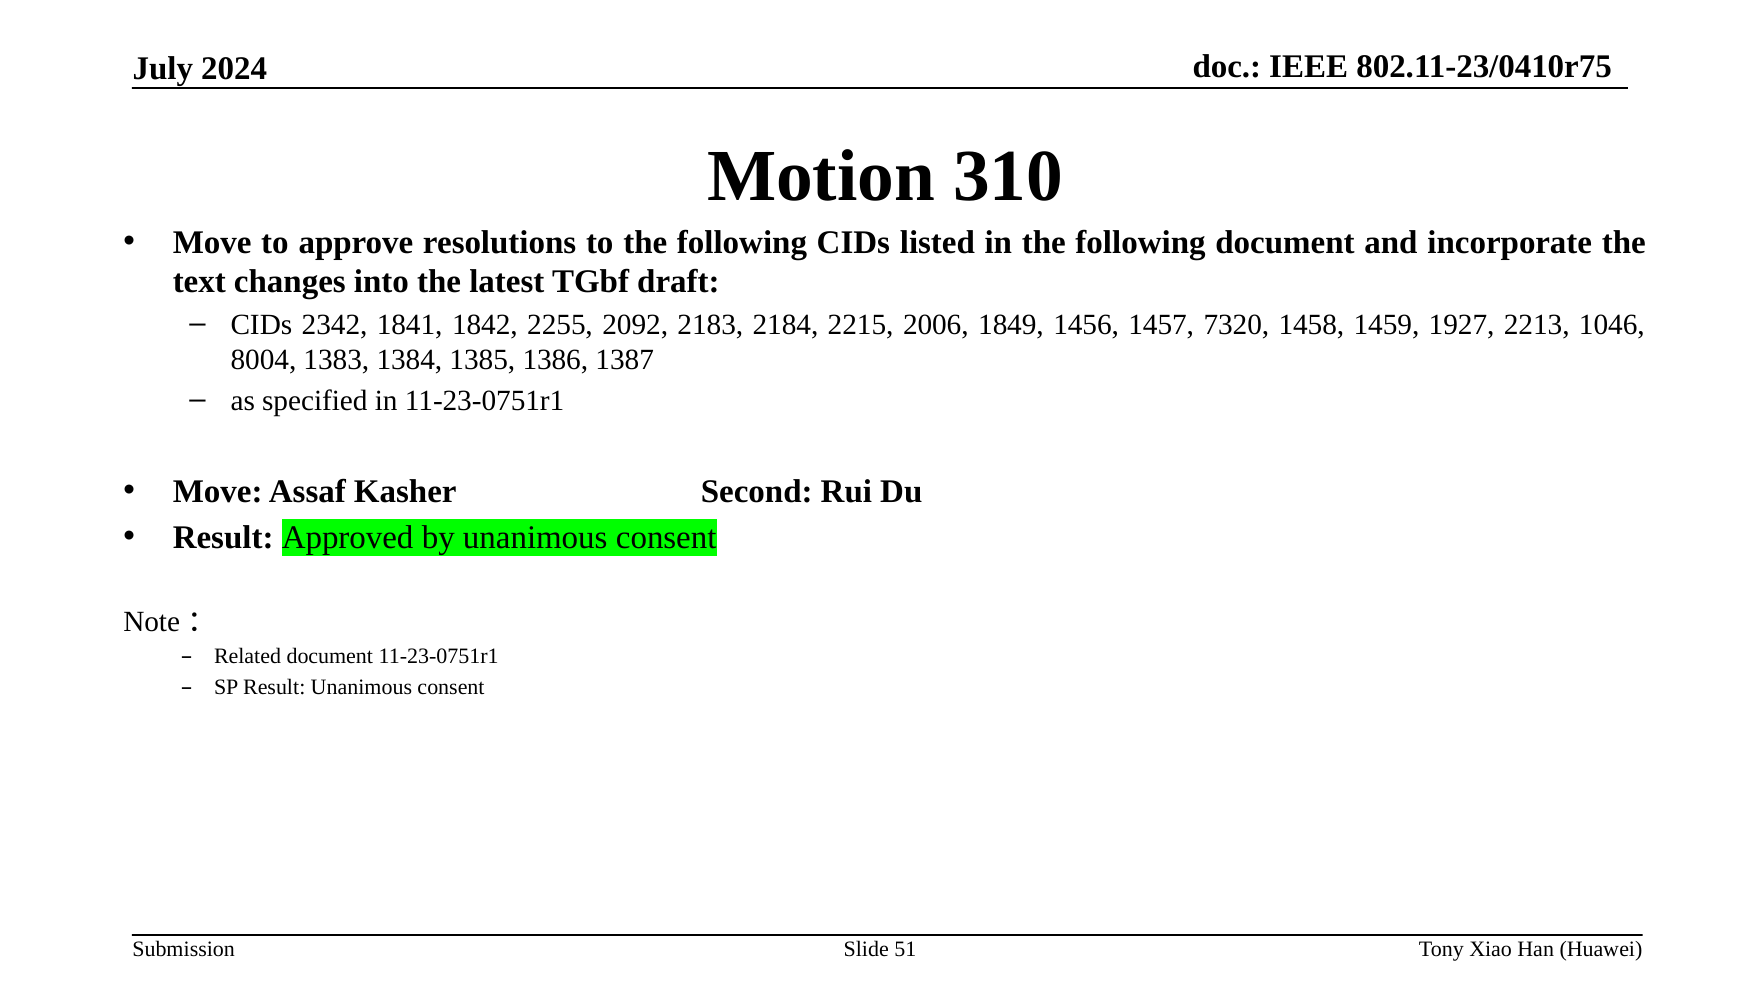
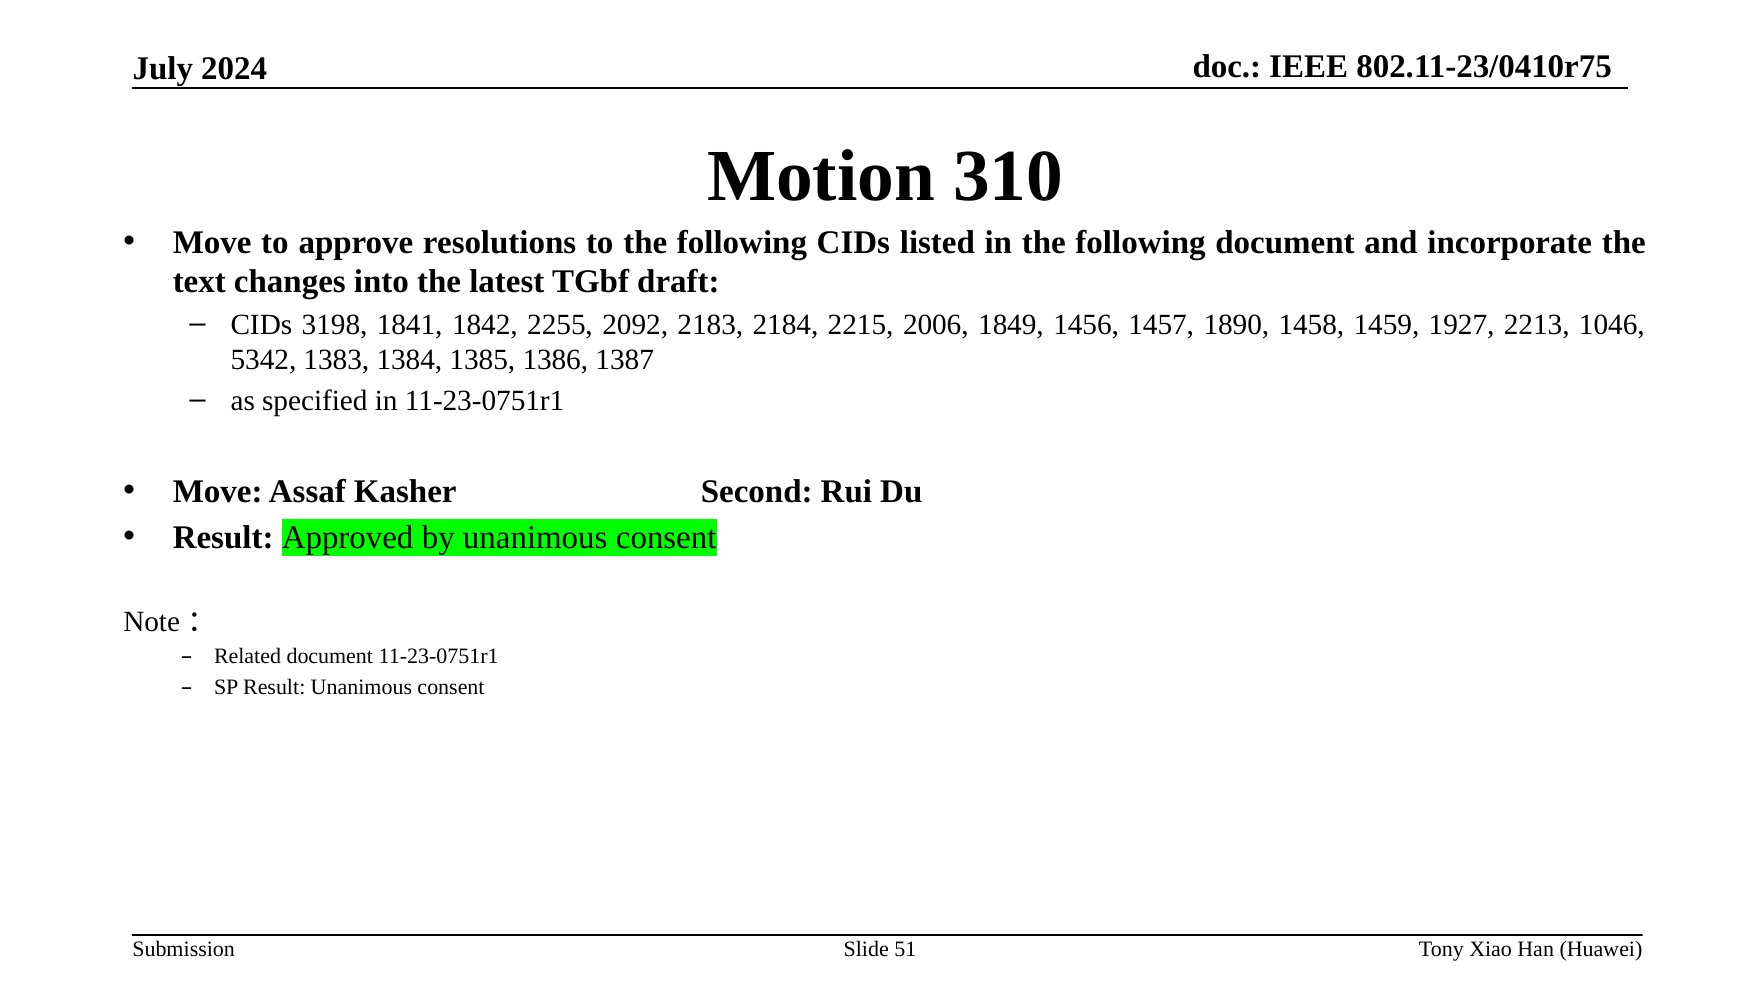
2342: 2342 -> 3198 (335, 325)
7320: 7320 -> 1890 (1236, 325)
8004: 8004 -> 5342 (263, 360)
